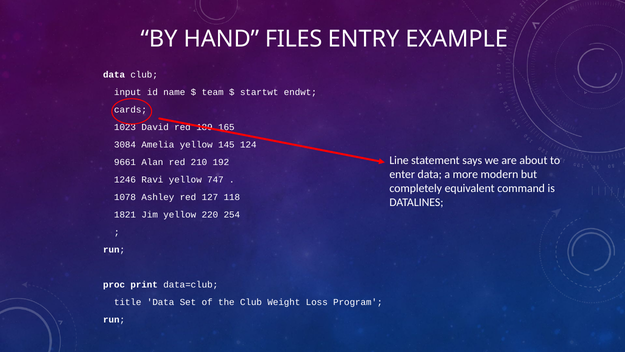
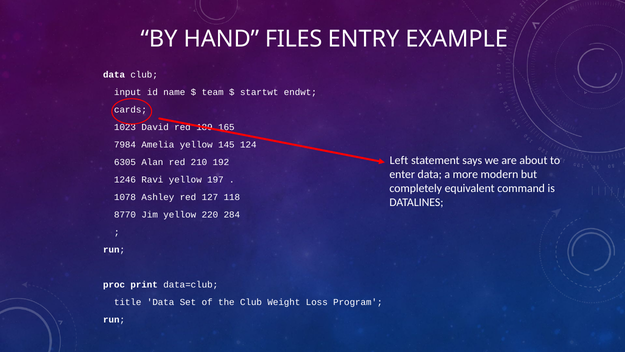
3084: 3084 -> 7984 (125, 145)
Line: Line -> Left (399, 160)
9661: 9661 -> 6305 (125, 162)
747: 747 -> 197 (215, 179)
1821: 1821 -> 8770 (125, 214)
254: 254 -> 284 (232, 214)
